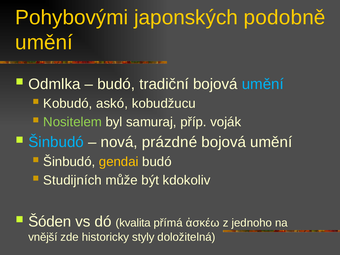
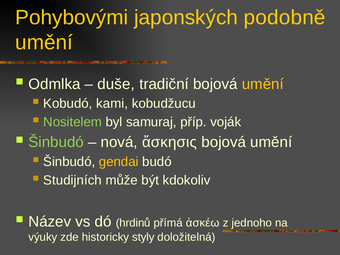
budó: budó -> duše (116, 84)
umění colour: light blue -> yellow (263, 84)
askó: askó -> kami (112, 104)
Šinbudó colour: light blue -> light green (56, 142)
prázdné: prázdné -> ἄσκησις (169, 142)
Šóden: Šóden -> Název (50, 222)
kvalita: kvalita -> hrdinů (133, 223)
vnější: vnější -> výuky (43, 237)
